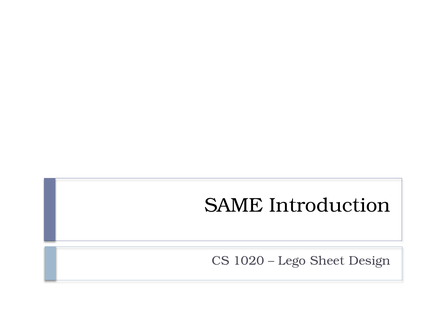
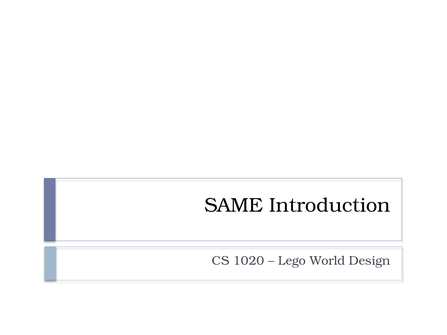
Sheet: Sheet -> World (327, 261)
